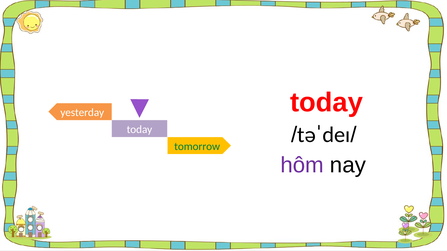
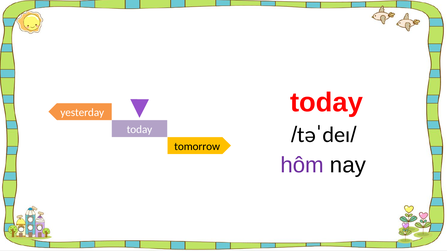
tomorrow colour: green -> black (197, 147)
